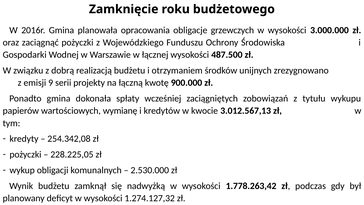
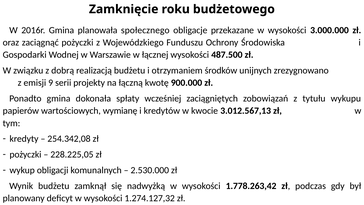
opracowania: opracowania -> społecznego (145, 30)
grzewczych: grzewczych -> przekazane (232, 30)
